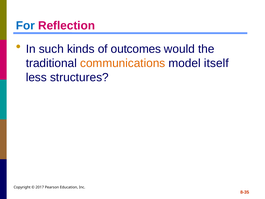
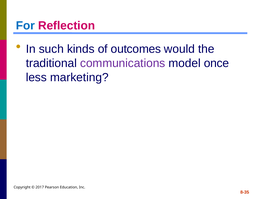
communications colour: orange -> purple (123, 63)
itself: itself -> once (216, 63)
structures: structures -> marketing (79, 77)
